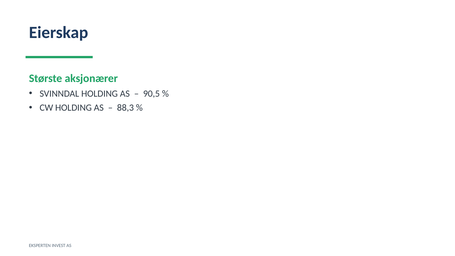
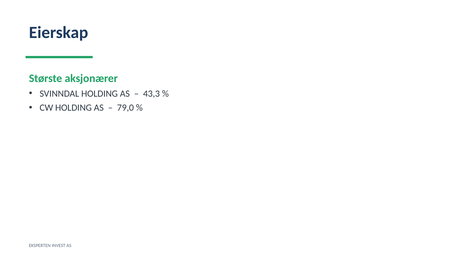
90,5: 90,5 -> 43,3 (151, 94)
88,3: 88,3 -> 79,0 (125, 108)
